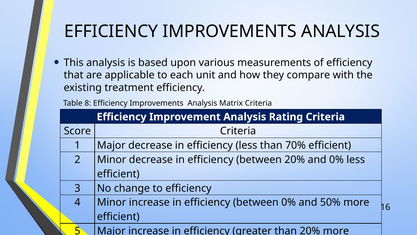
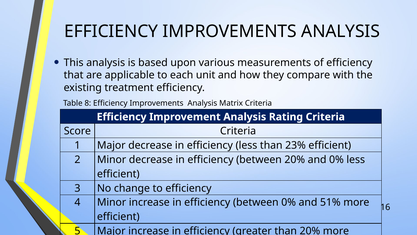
70%: 70% -> 23% (295, 145)
50%: 50% -> 51% (330, 202)
